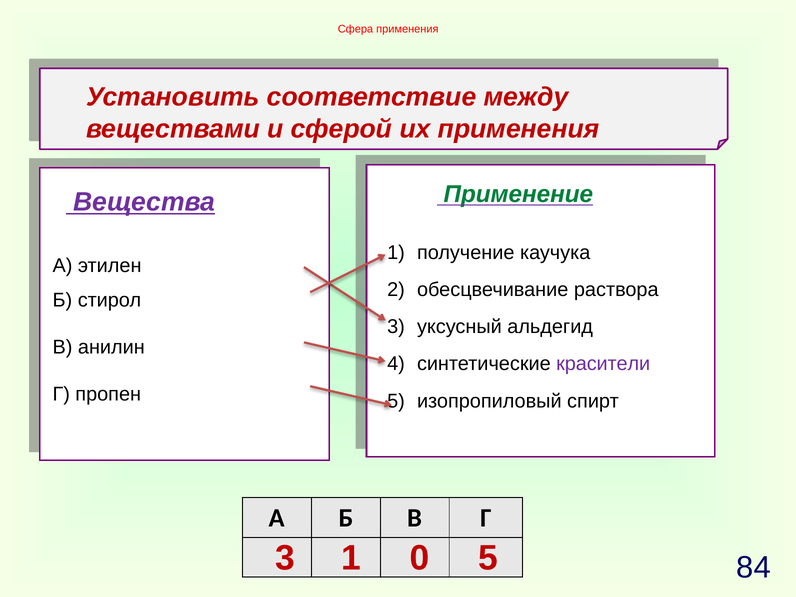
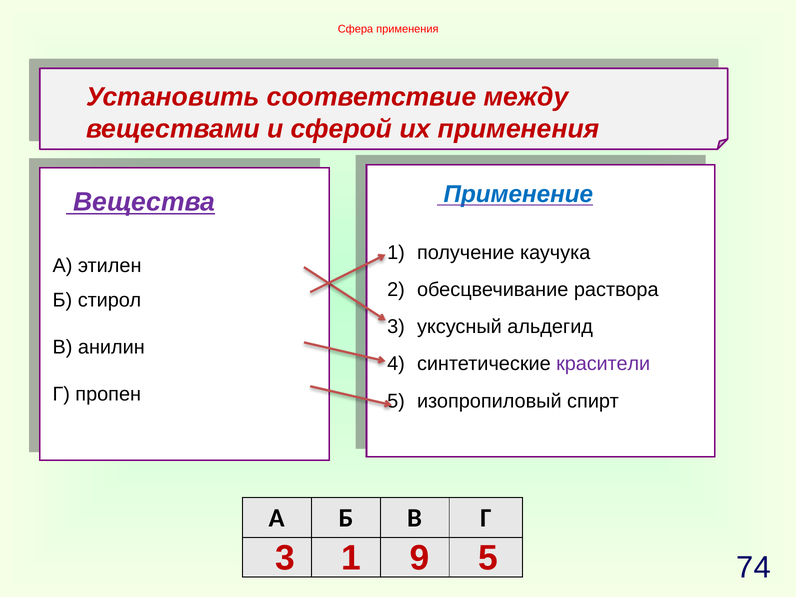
Применение colour: green -> blue (518, 194)
0: 0 -> 9 (420, 558)
84: 84 -> 74 (754, 568)
